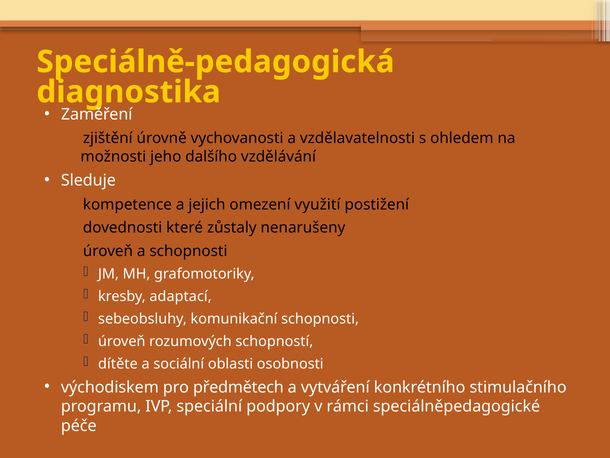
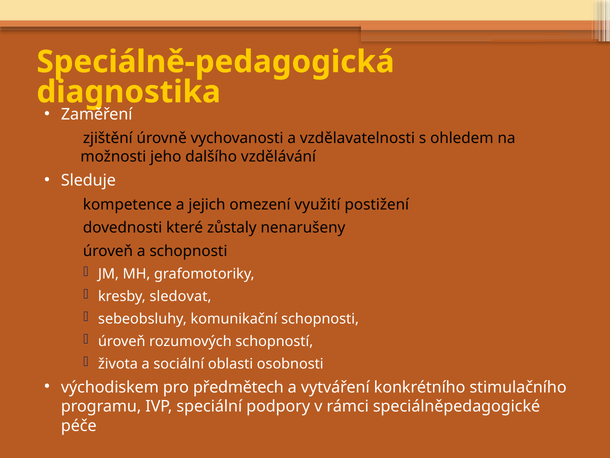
adaptací: adaptací -> sledovat (180, 296)
dítěte: dítěte -> života (118, 363)
